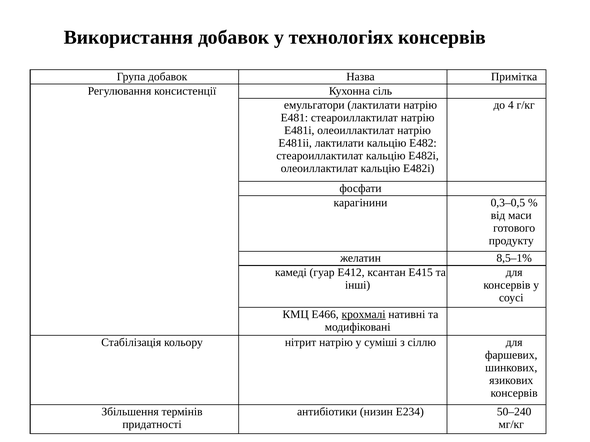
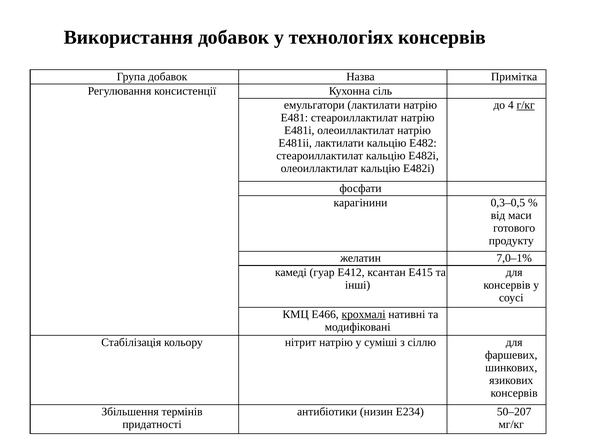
г/кг underline: none -> present (526, 105)
8,5–1%: 8,5–1% -> 7,0–1% (514, 258)
50–240: 50–240 -> 50–207 (514, 412)
